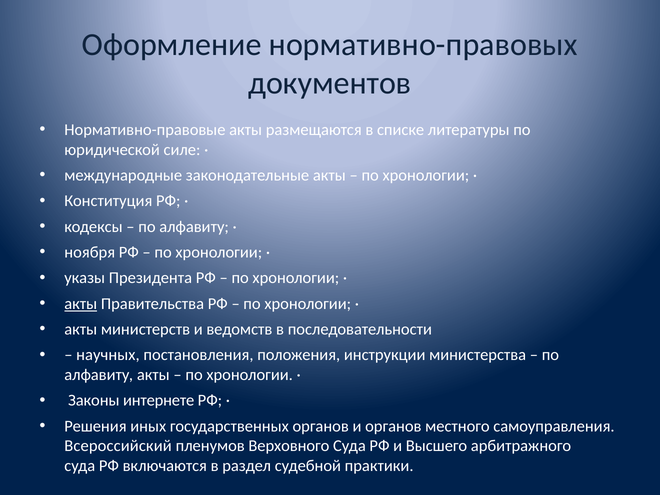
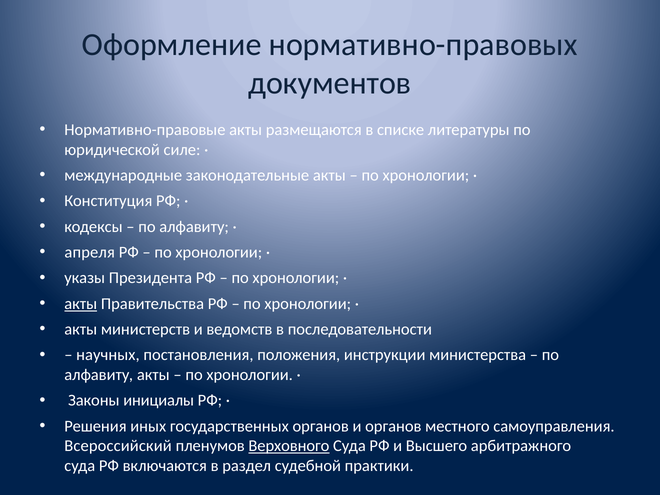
ноября: ноября -> апреля (90, 252)
интернете: интернете -> инициалы (159, 401)
Верховного underline: none -> present (289, 446)
